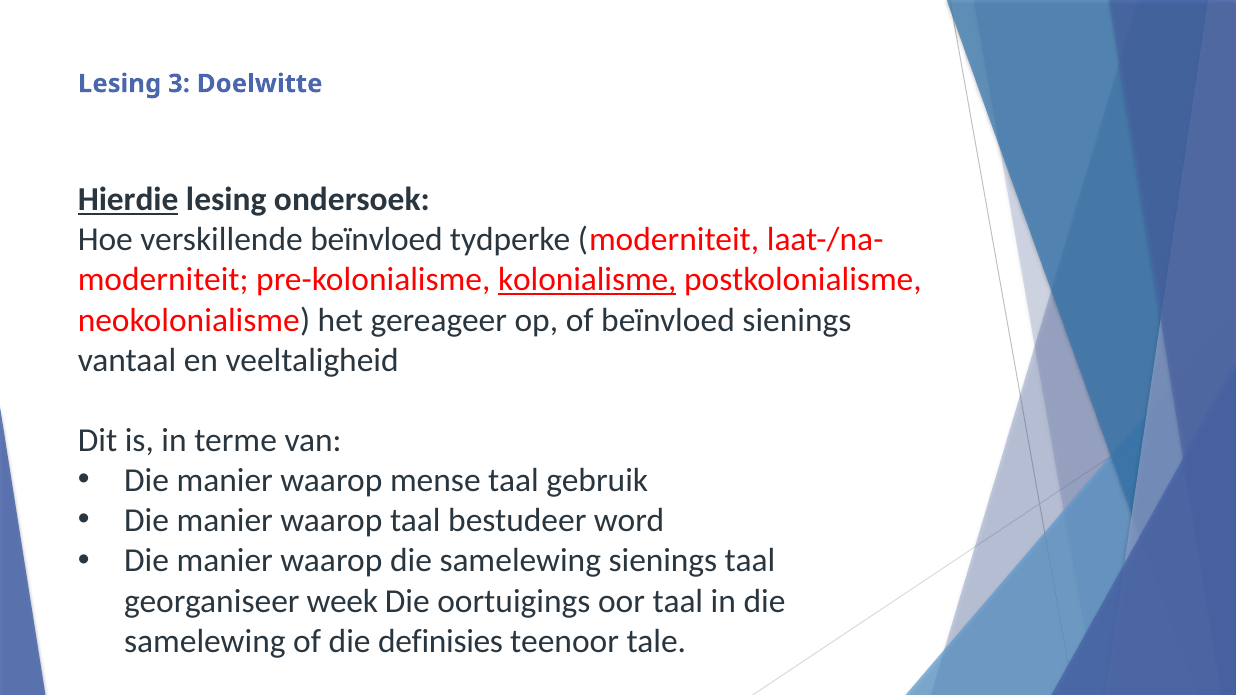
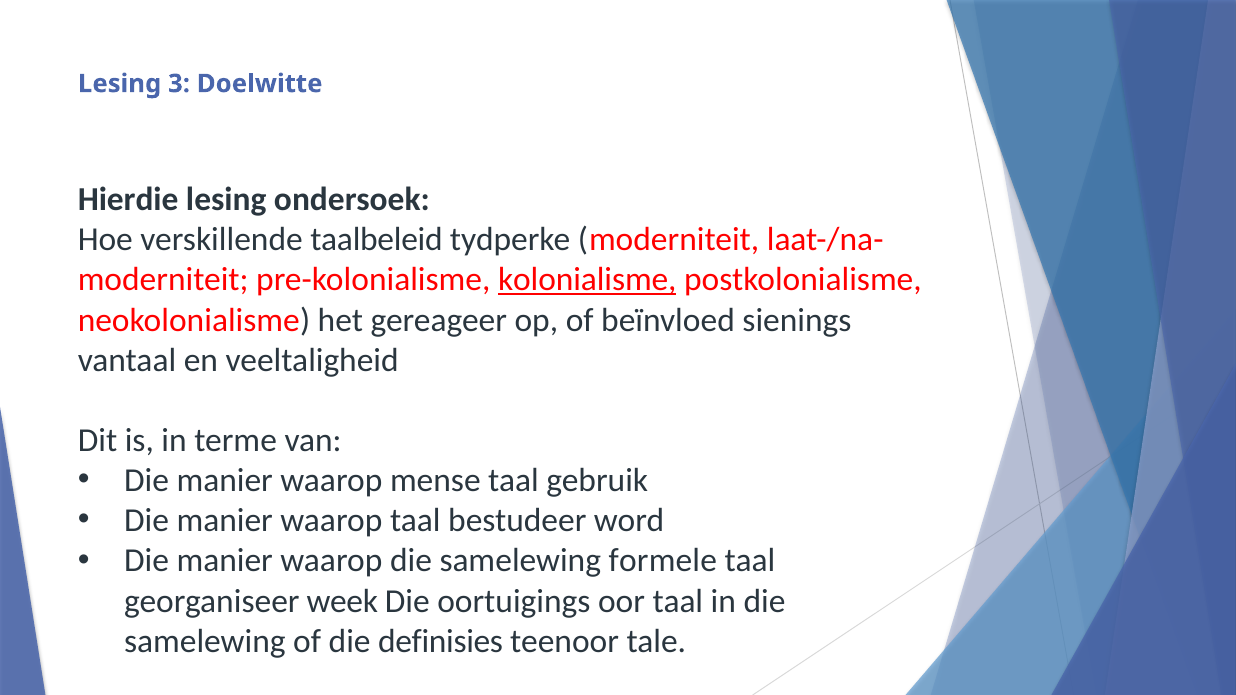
Hierdie underline: present -> none (128, 200)
verskillende beïnvloed: beïnvloed -> taalbeleid (376, 240)
samelewing sienings: sienings -> formele (663, 561)
